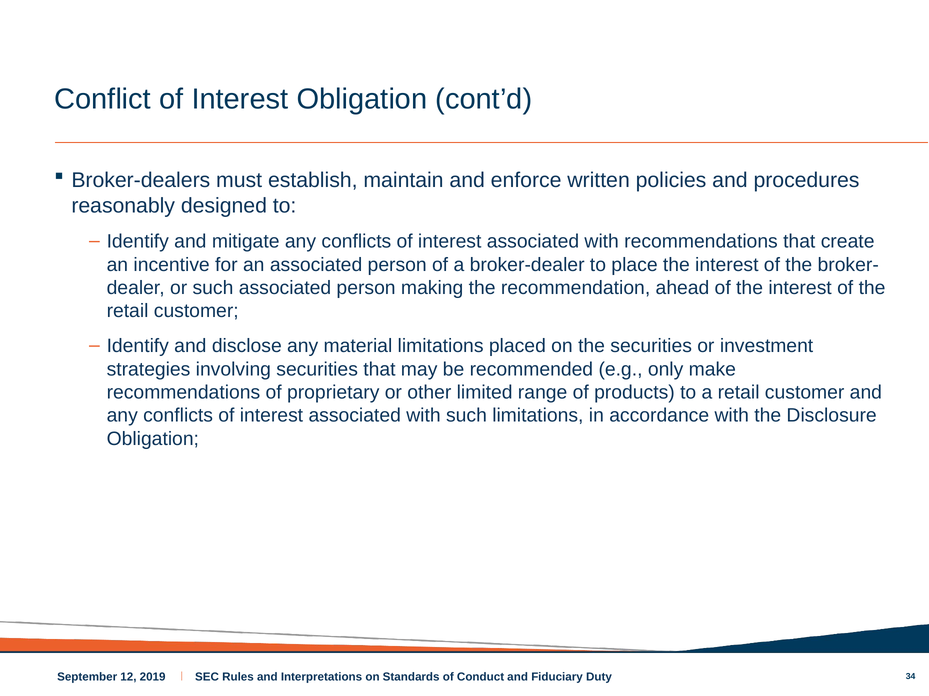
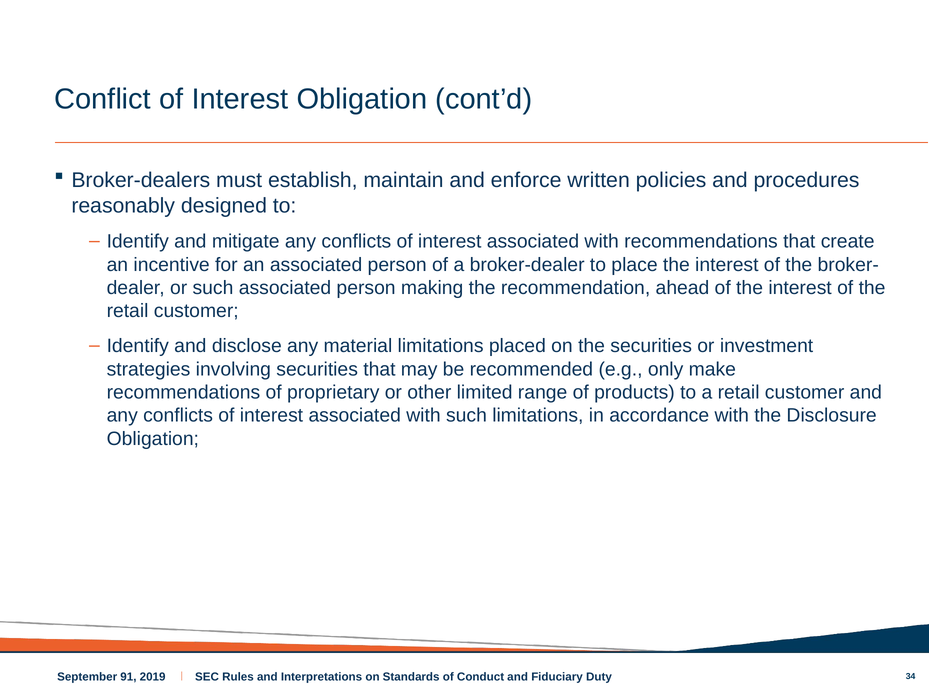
12: 12 -> 91 (128, 678)
